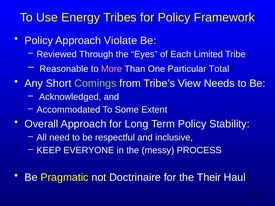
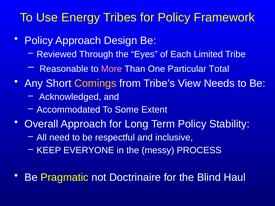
Violate: Violate -> Design (121, 41)
Comings colour: light green -> yellow (95, 83)
Their: Their -> Blind (209, 178)
